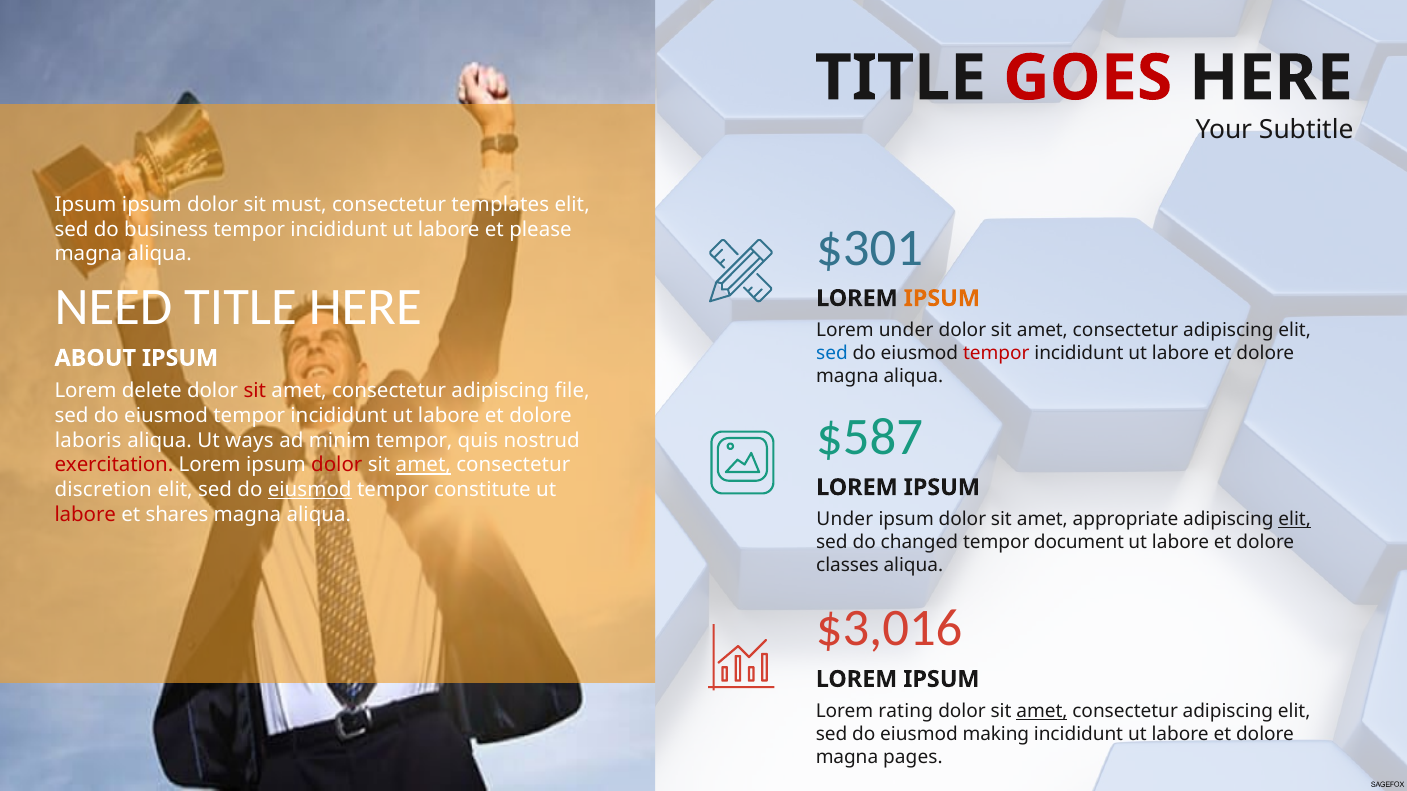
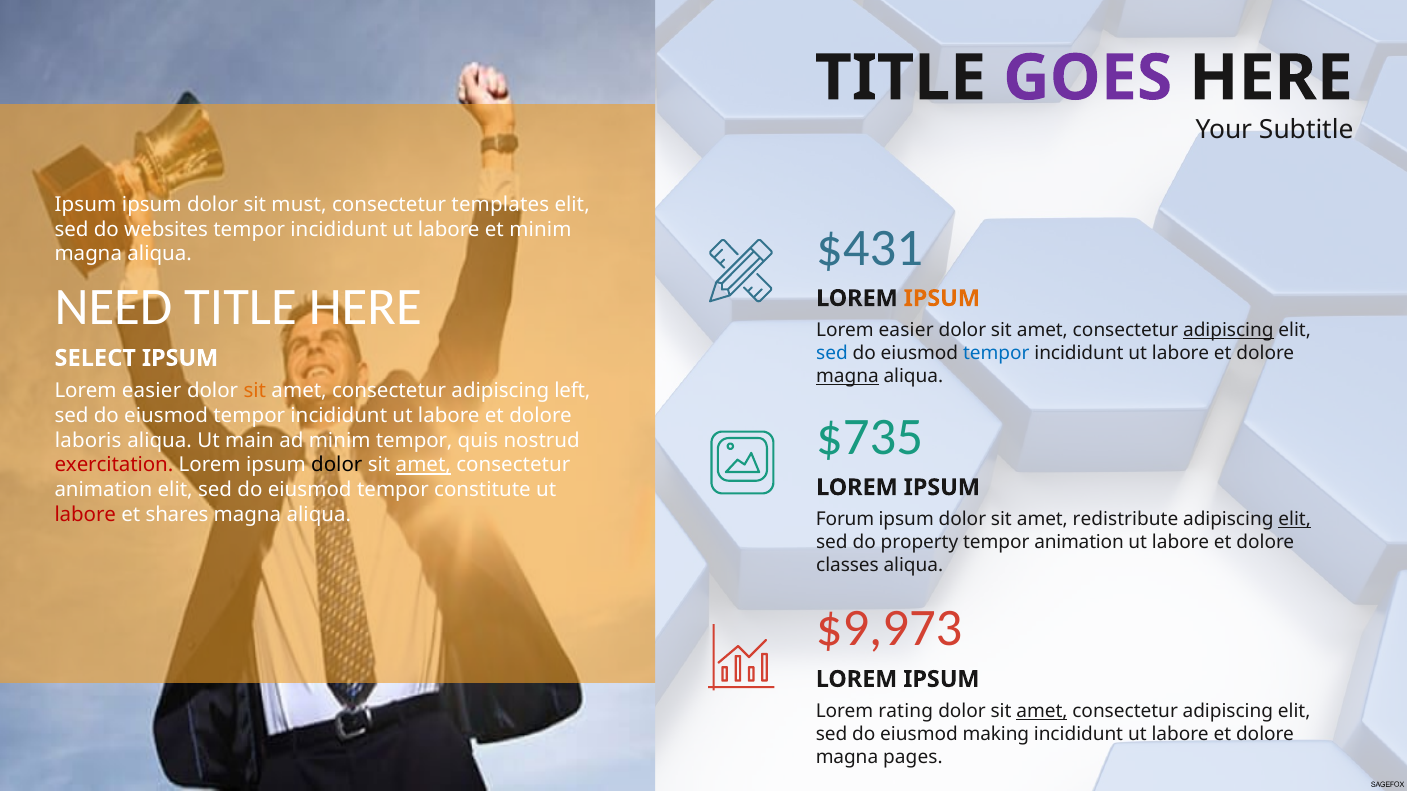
GOES colour: red -> purple (1088, 78)
business: business -> websites (166, 230)
et please: please -> minim (540, 230)
$301: $301 -> $431 (870, 248)
under: under -> easier (906, 331)
adipiscing underline: none -> present (1228, 331)
tempor colour: red -> blue (996, 354)
ABOUT: ABOUT -> SELECT (95, 358)
magna underline: none -> present (847, 376)
delete: delete -> easier (152, 391)
sit colour: red -> orange (255, 391)
file: file -> left (572, 391)
$587: $587 -> $735 (870, 437)
ways: ways -> main (250, 441)
dolor colour: red -> black (337, 465)
discretion: discretion -> animation (103, 490)
eiusmod underline: present -> none (310, 490)
Under: Under -> Forum (845, 520)
appropriate: appropriate -> redistribute (1126, 520)
changed: changed -> property (919, 543)
tempor document: document -> animation (1079, 543)
$3,016: $3,016 -> $9,973 (889, 629)
